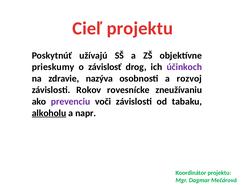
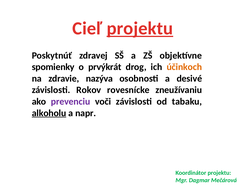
projektu underline: none -> present (140, 28)
užívajú: užívajú -> zdravej (93, 56)
prieskumy: prieskumy -> spomienky (53, 67)
závislosť: závislosť -> prvýkrát (105, 67)
účinkoch colour: purple -> orange (184, 67)
rozvoj: rozvoj -> desivé (189, 79)
